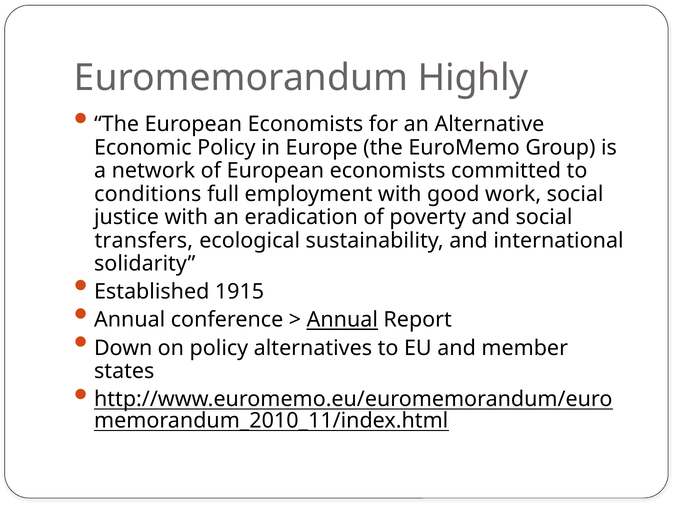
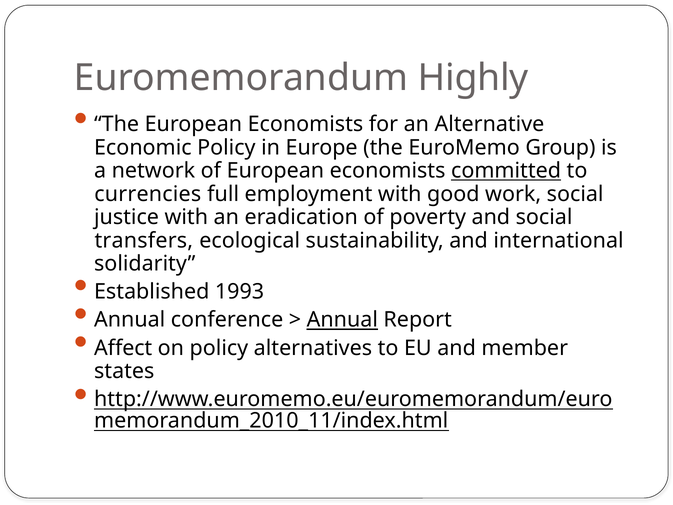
committed underline: none -> present (506, 171)
conditions: conditions -> currencies (148, 194)
1915: 1915 -> 1993 (240, 292)
Down: Down -> Affect (123, 348)
